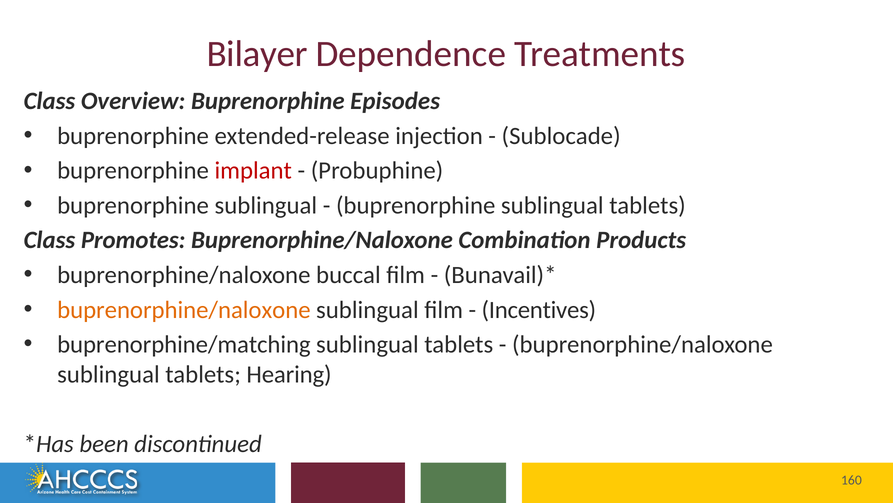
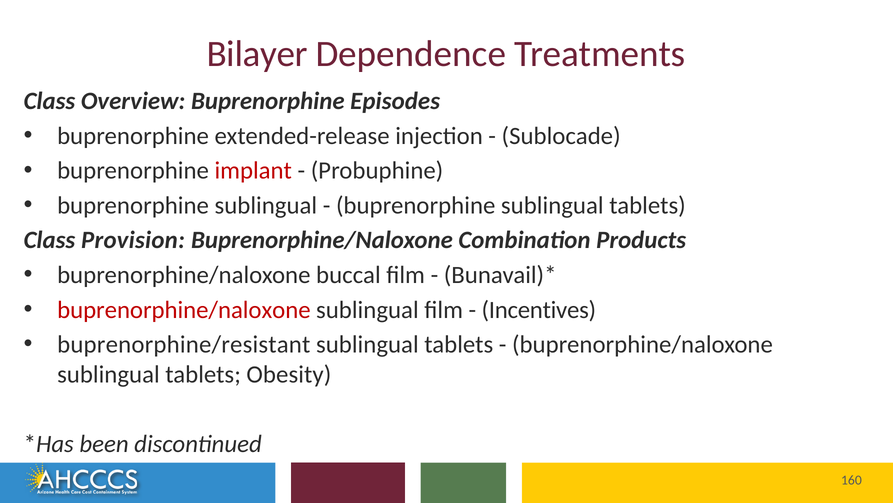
Promotes: Promotes -> Provision (133, 240)
buprenorphine/naloxone colour: orange -> red (184, 309)
buprenorphine/matching: buprenorphine/matching -> buprenorphine/resistant (184, 344)
Hearing: Hearing -> Obesity (289, 374)
